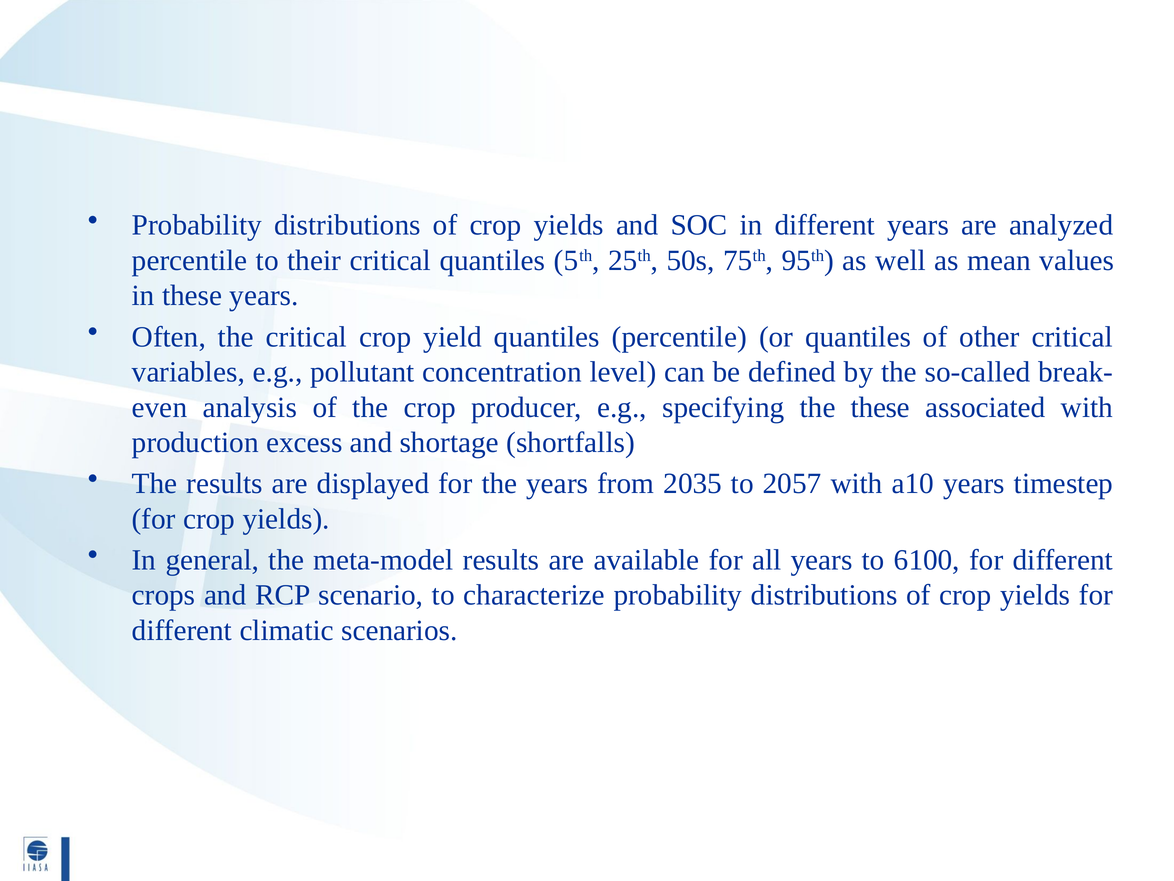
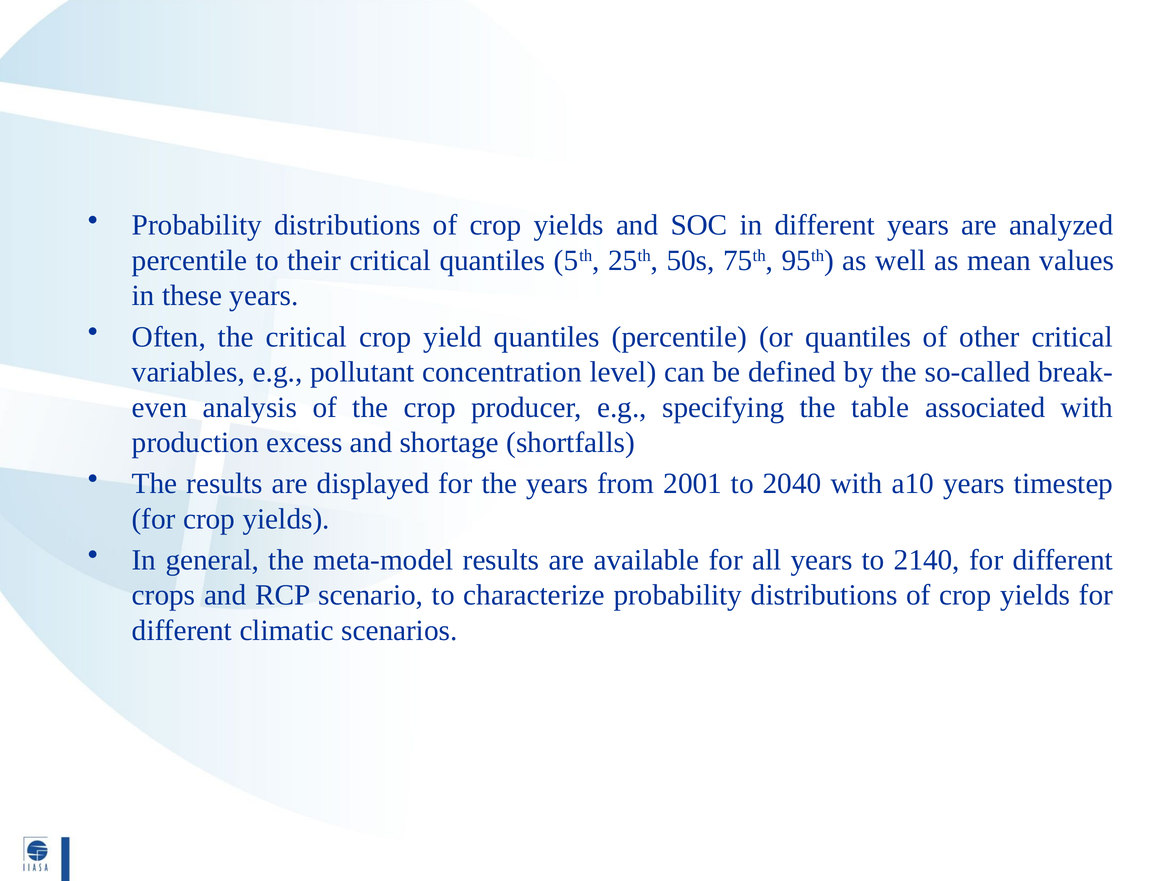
the these: these -> table (880, 407)
2035: 2035 -> 2001 (693, 483)
2057: 2057 -> 2040 (792, 483)
6100: 6100 -> 2140 (927, 560)
